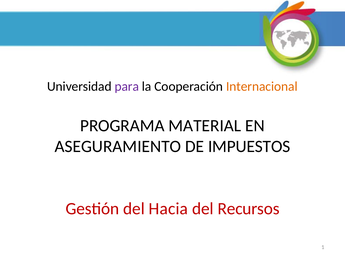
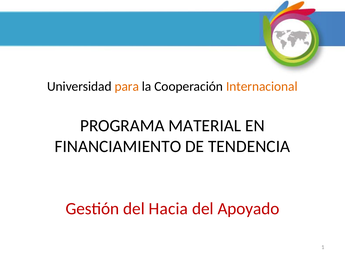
para colour: purple -> orange (127, 86)
ASEGURAMIENTO: ASEGURAMIENTO -> FINANCIAMIENTO (118, 146)
IMPUESTOS: IMPUESTOS -> TENDENCIA (249, 146)
Recursos: Recursos -> Apoyado (249, 208)
